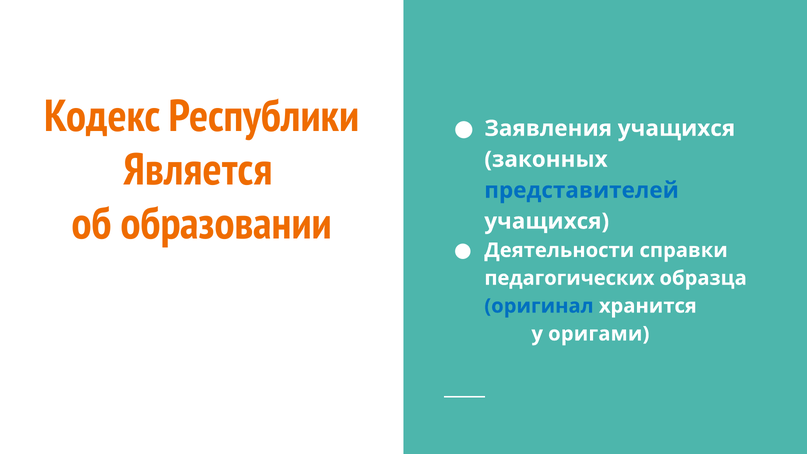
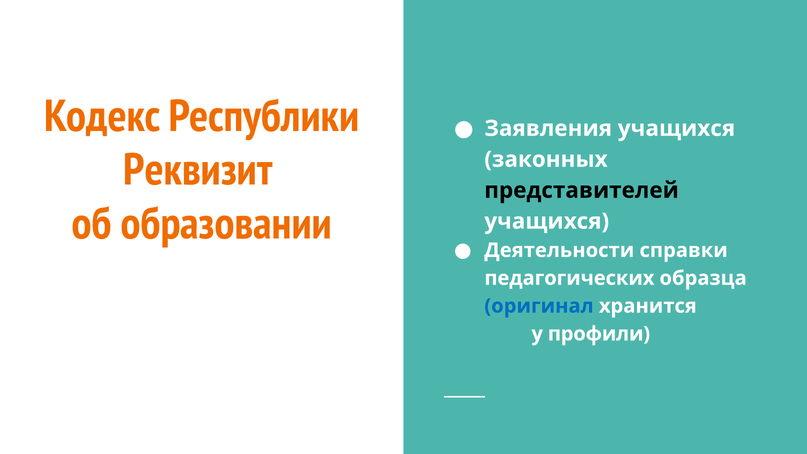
Является: Является -> Реквизит (198, 170)
представителей colour: blue -> black (582, 190)
оригами: оригами -> профили (599, 334)
